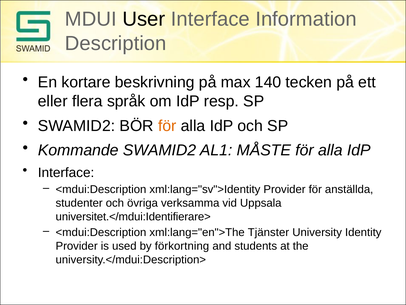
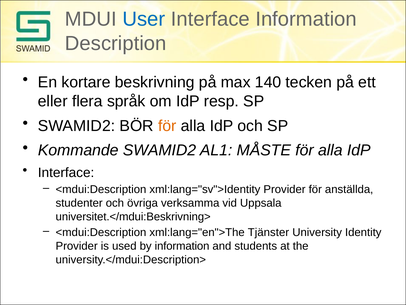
User colour: black -> blue (144, 19)
universitet.</mdui:Identifierare>: universitet.</mdui:Identifierare> -> universitet.</mdui:Beskrivning> (133, 216)
by förkortning: förkortning -> information (182, 246)
